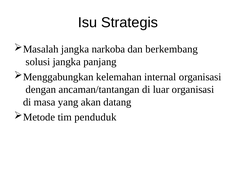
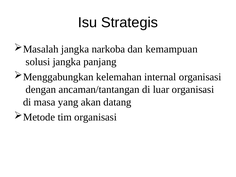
berkembang: berkembang -> kemampuan (172, 49)
tim penduduk: penduduk -> organisasi (96, 117)
